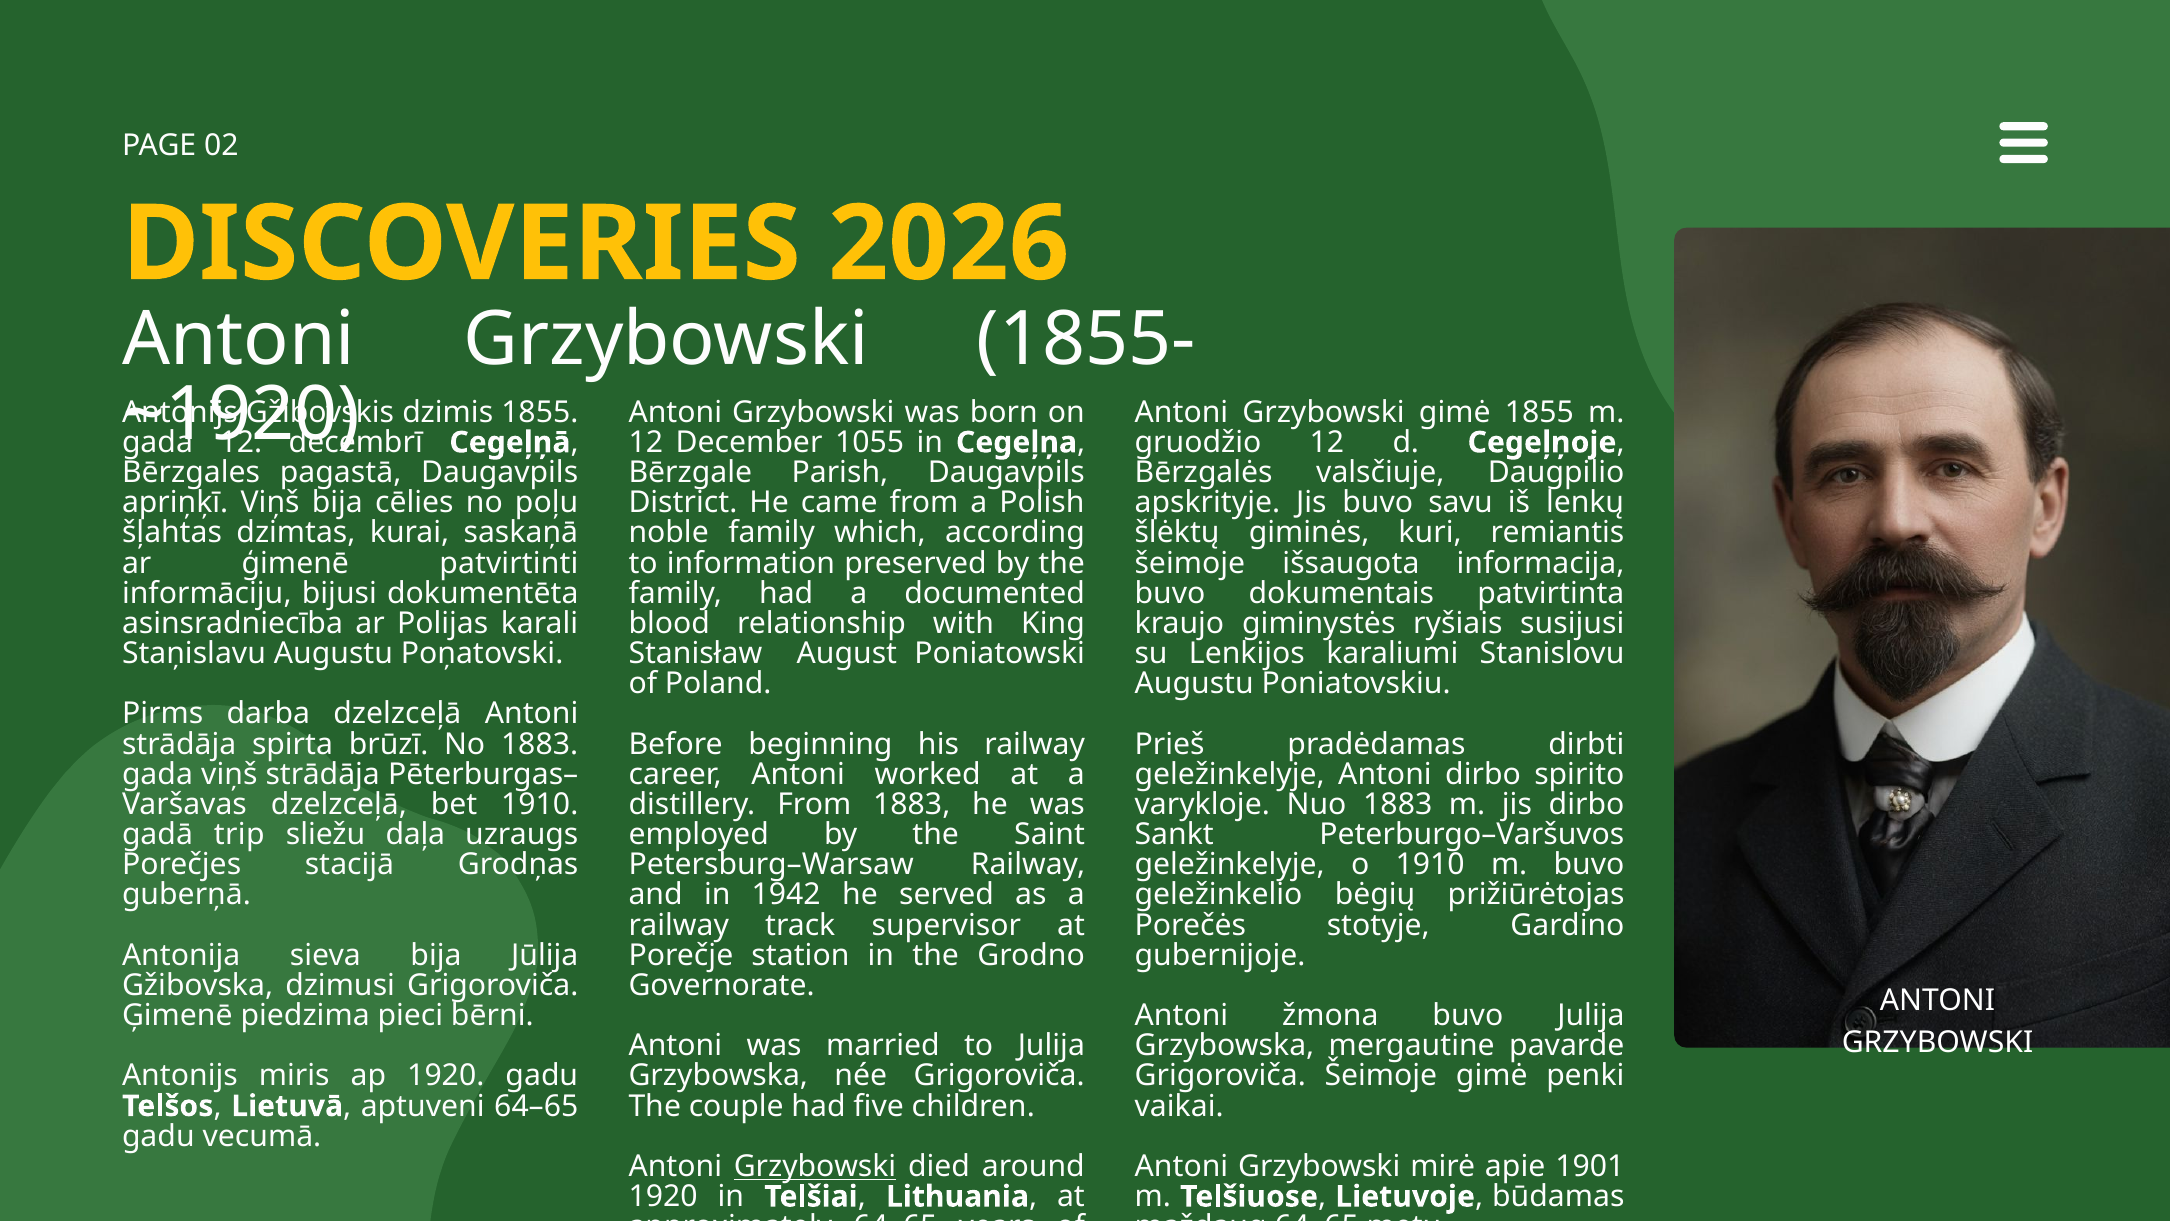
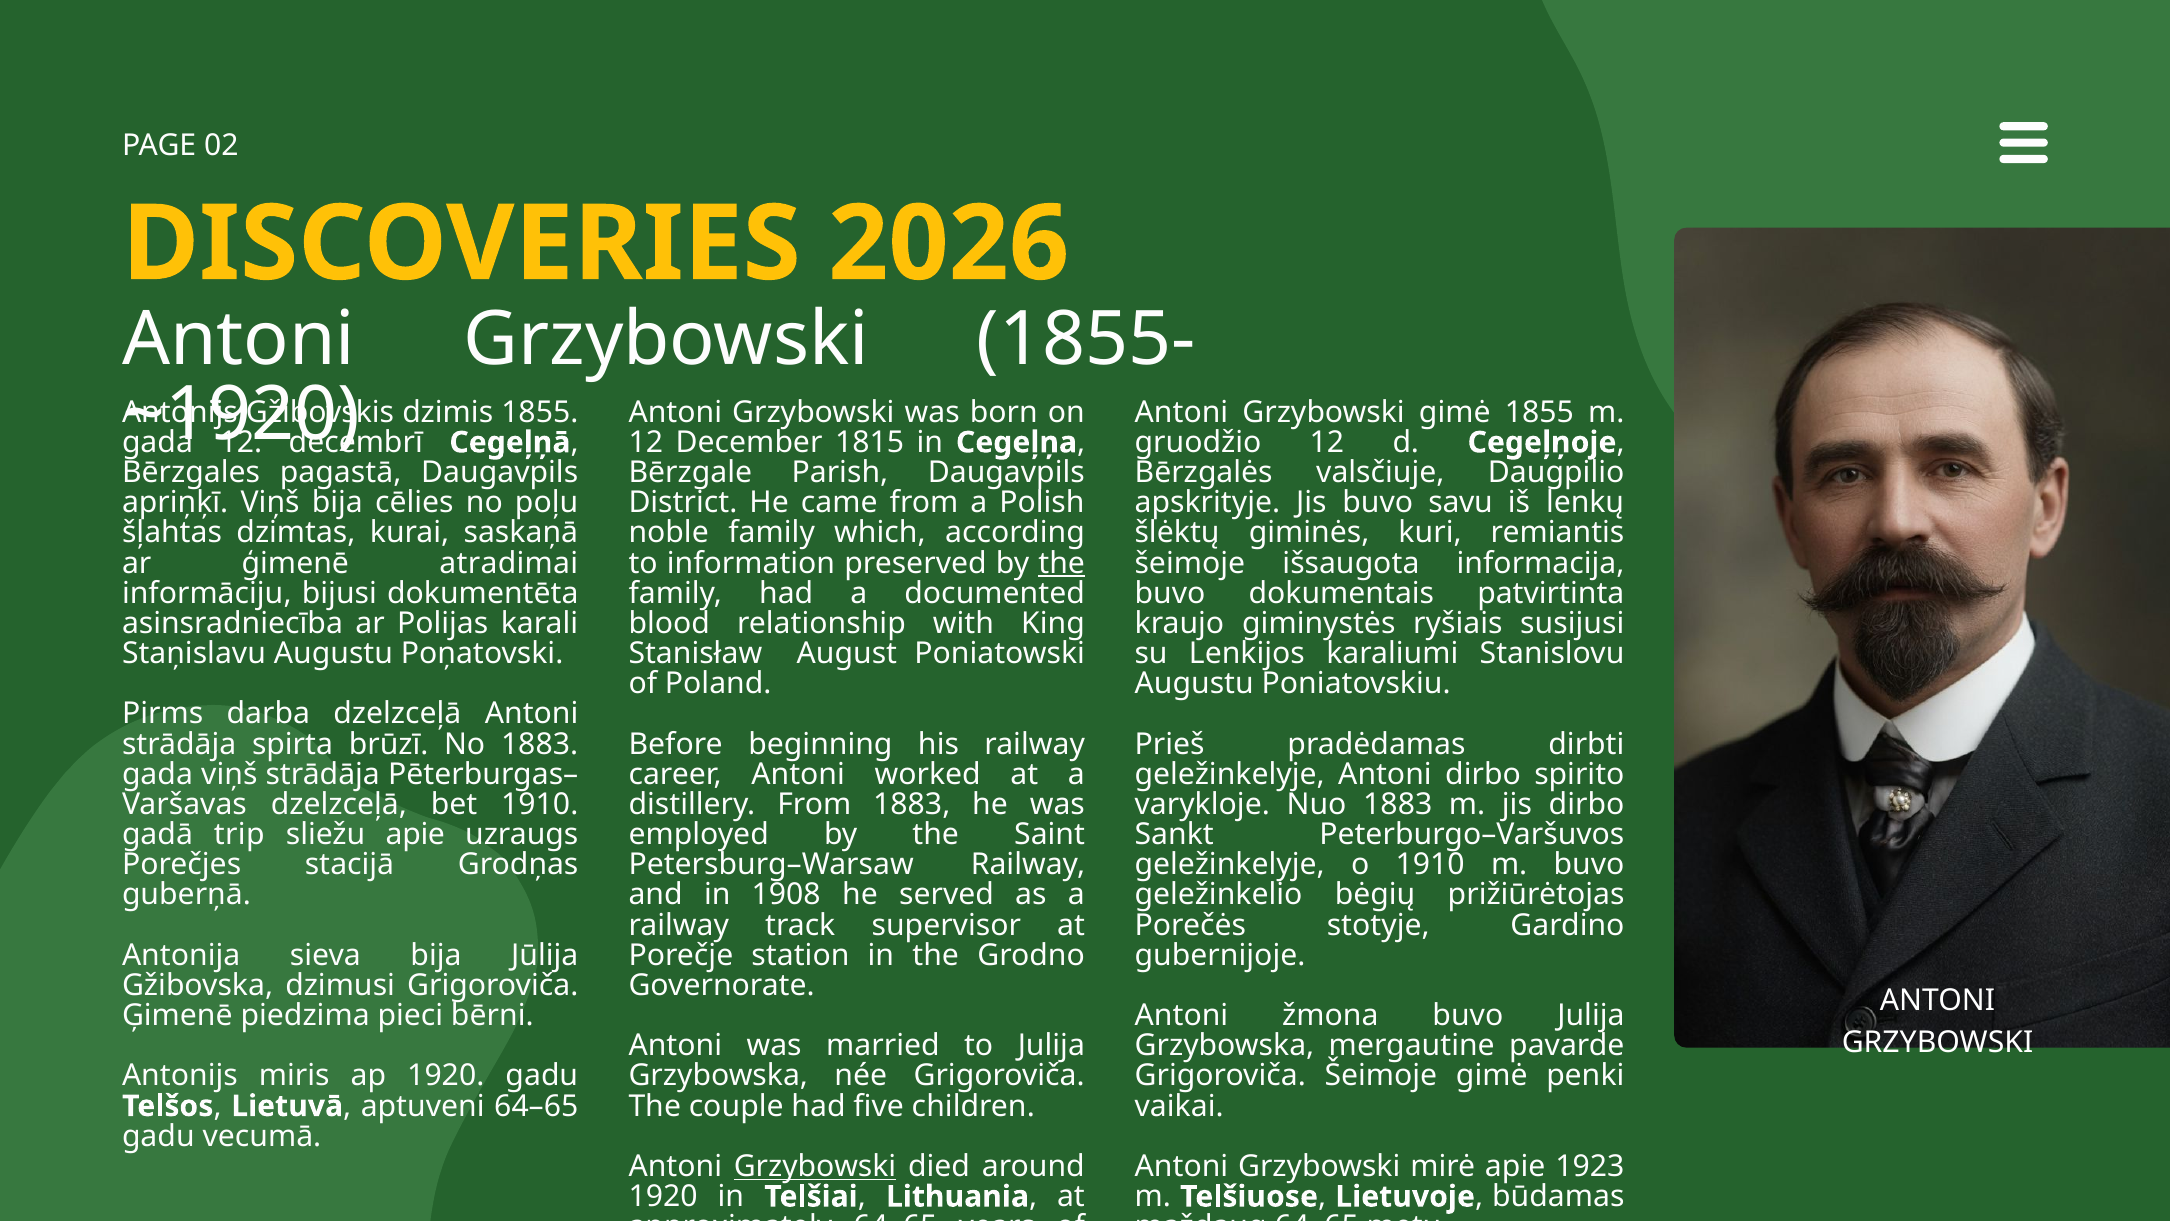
1055: 1055 -> 1815 (870, 442)
patvirtinti: patvirtinti -> atradimai (509, 563)
the underline: none -> present (1062, 563)
sliežu daļa: daļa -> apie (415, 834)
1942: 1942 -> 1908 (786, 895)
1901: 1901 -> 1923 (1590, 1166)
